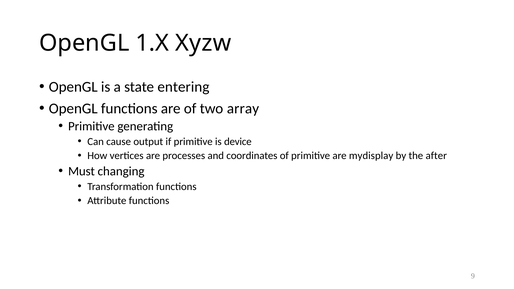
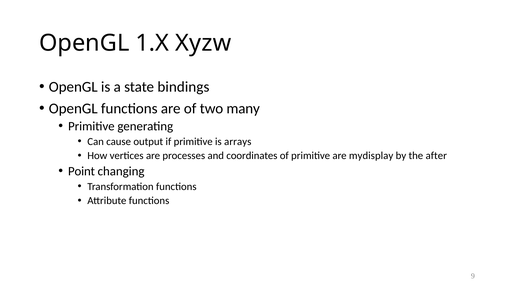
entering: entering -> bindings (183, 87)
array: array -> many (243, 108)
device: device -> arrays (238, 142)
Must: Must -> Point (81, 171)
